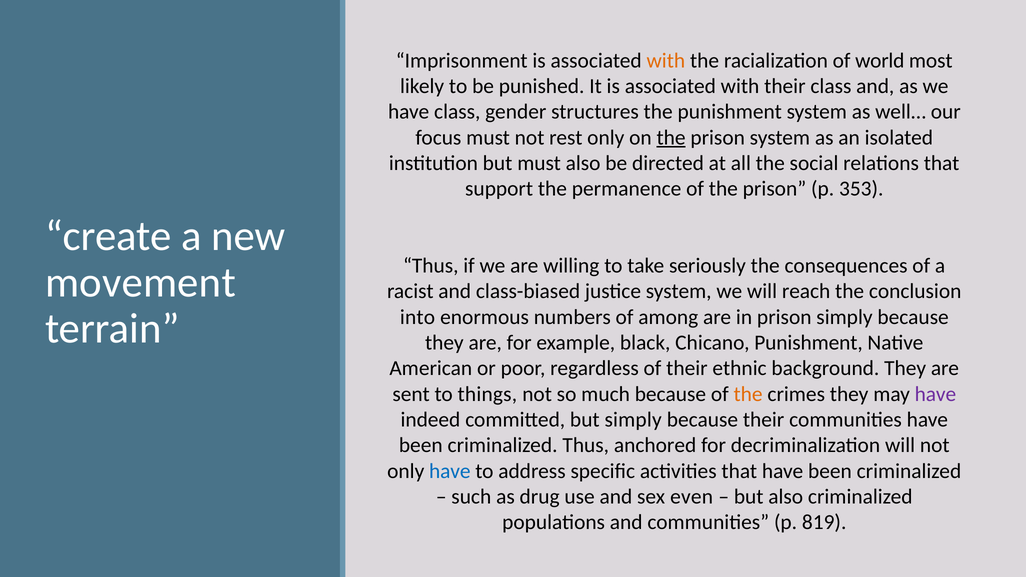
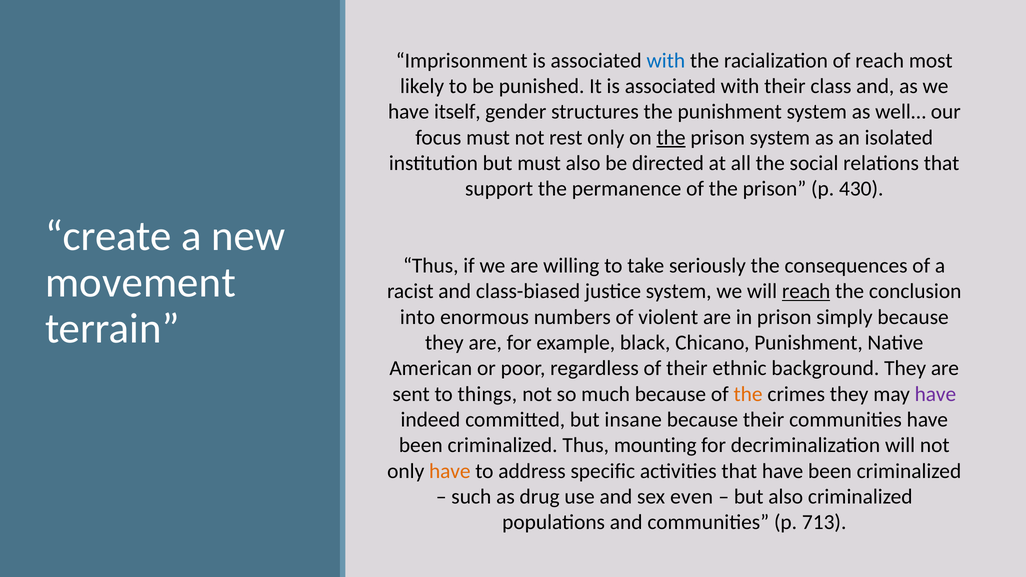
with colour: orange -> blue (666, 60)
of world: world -> reach (880, 60)
have class: class -> itself (457, 112)
353: 353 -> 430 (861, 189)
reach underline: none -> present (806, 291)
among: among -> violent (668, 317)
but simply: simply -> insane (633, 420)
anchored: anchored -> mounting (655, 445)
have colour: blue -> orange (450, 471)
819: 819 -> 713 (824, 522)
